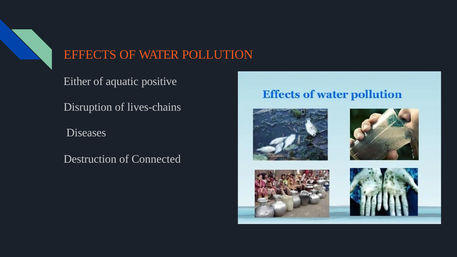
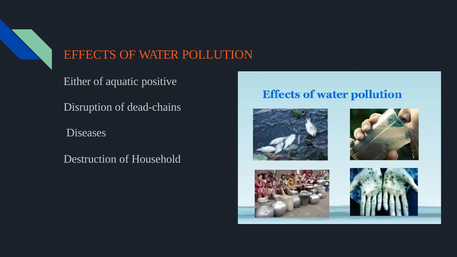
lives-chains: lives-chains -> dead-chains (154, 107)
Connected: Connected -> Household (156, 159)
